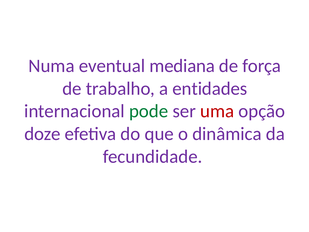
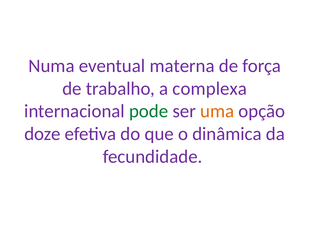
mediana: mediana -> materna (182, 66)
entidades: entidades -> complexa (210, 88)
uma colour: red -> orange (217, 111)
